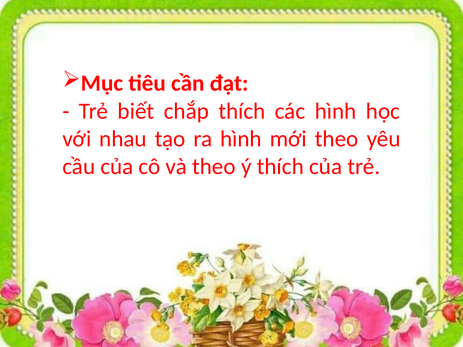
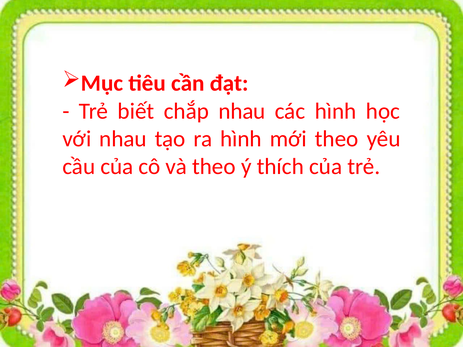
chắp thích: thích -> nhau (242, 111)
